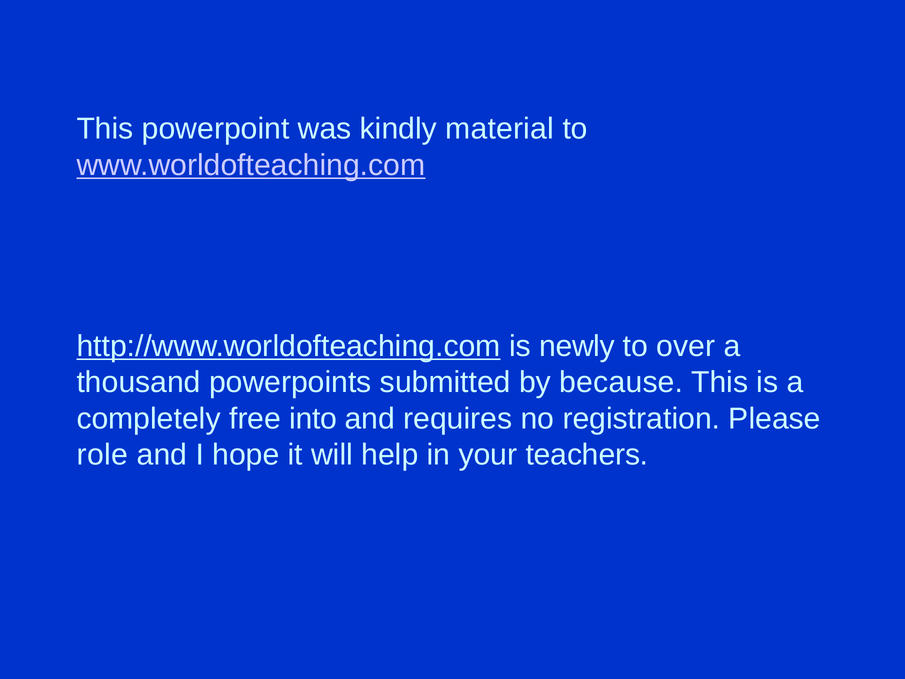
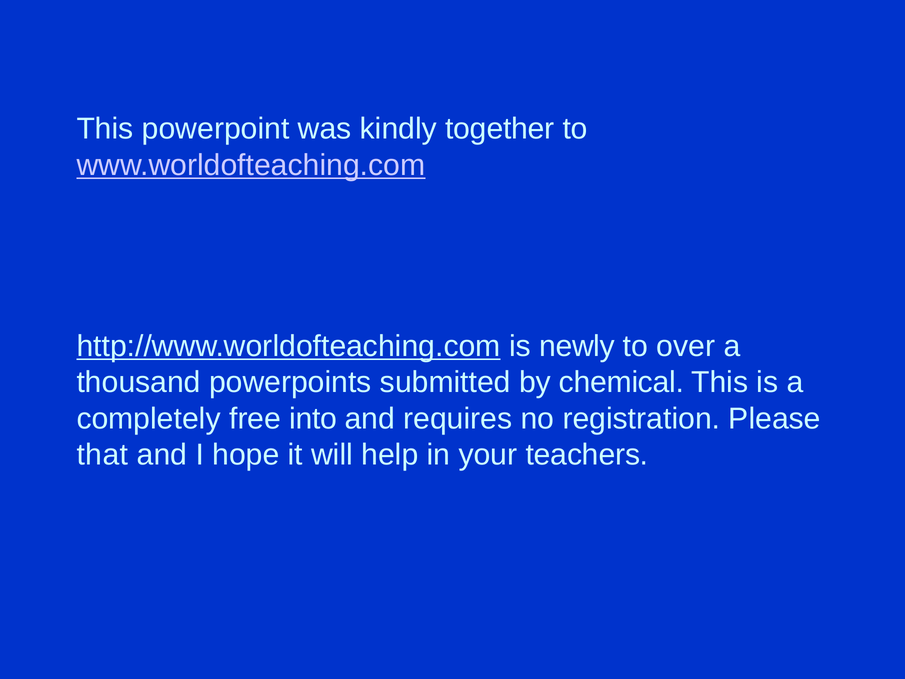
material: material -> together (500, 129)
because: because -> chemical (621, 382)
role: role -> that (102, 455)
